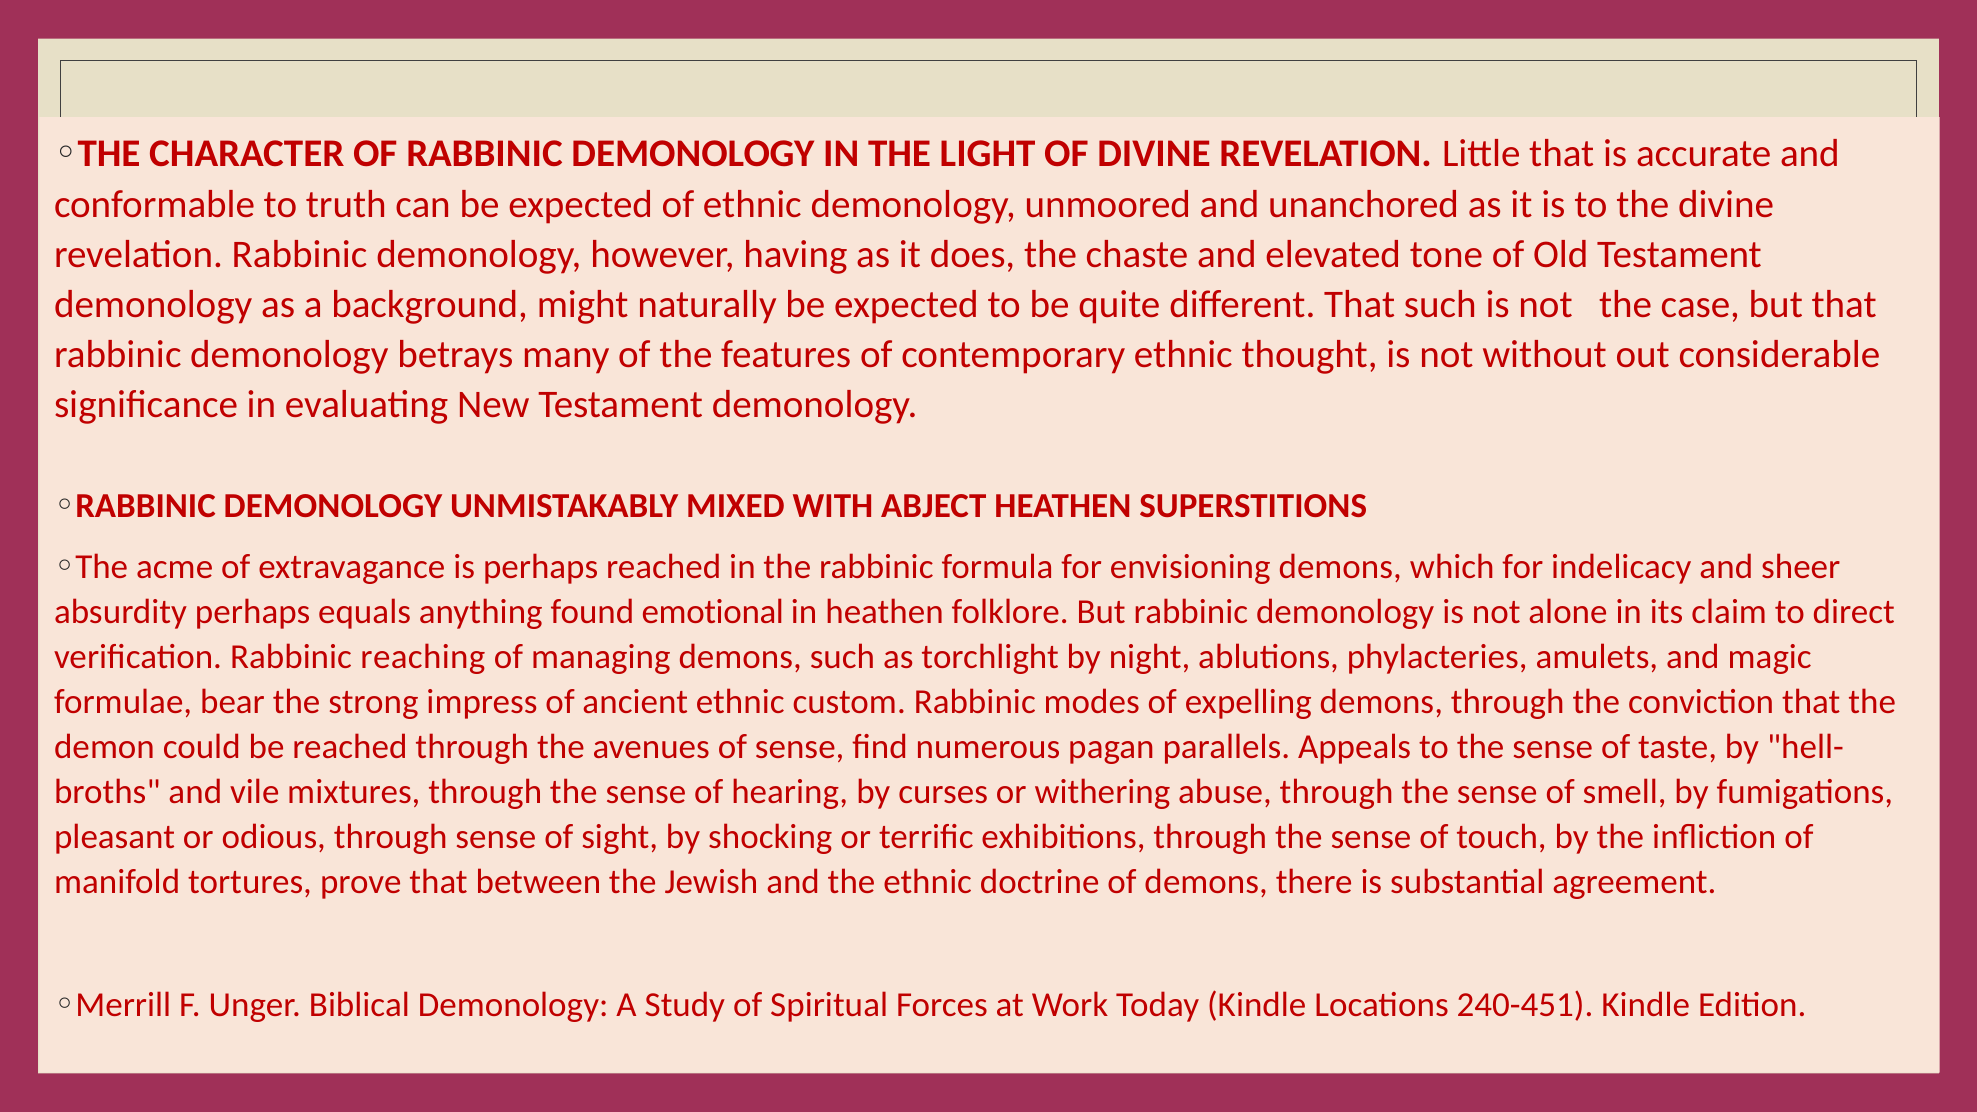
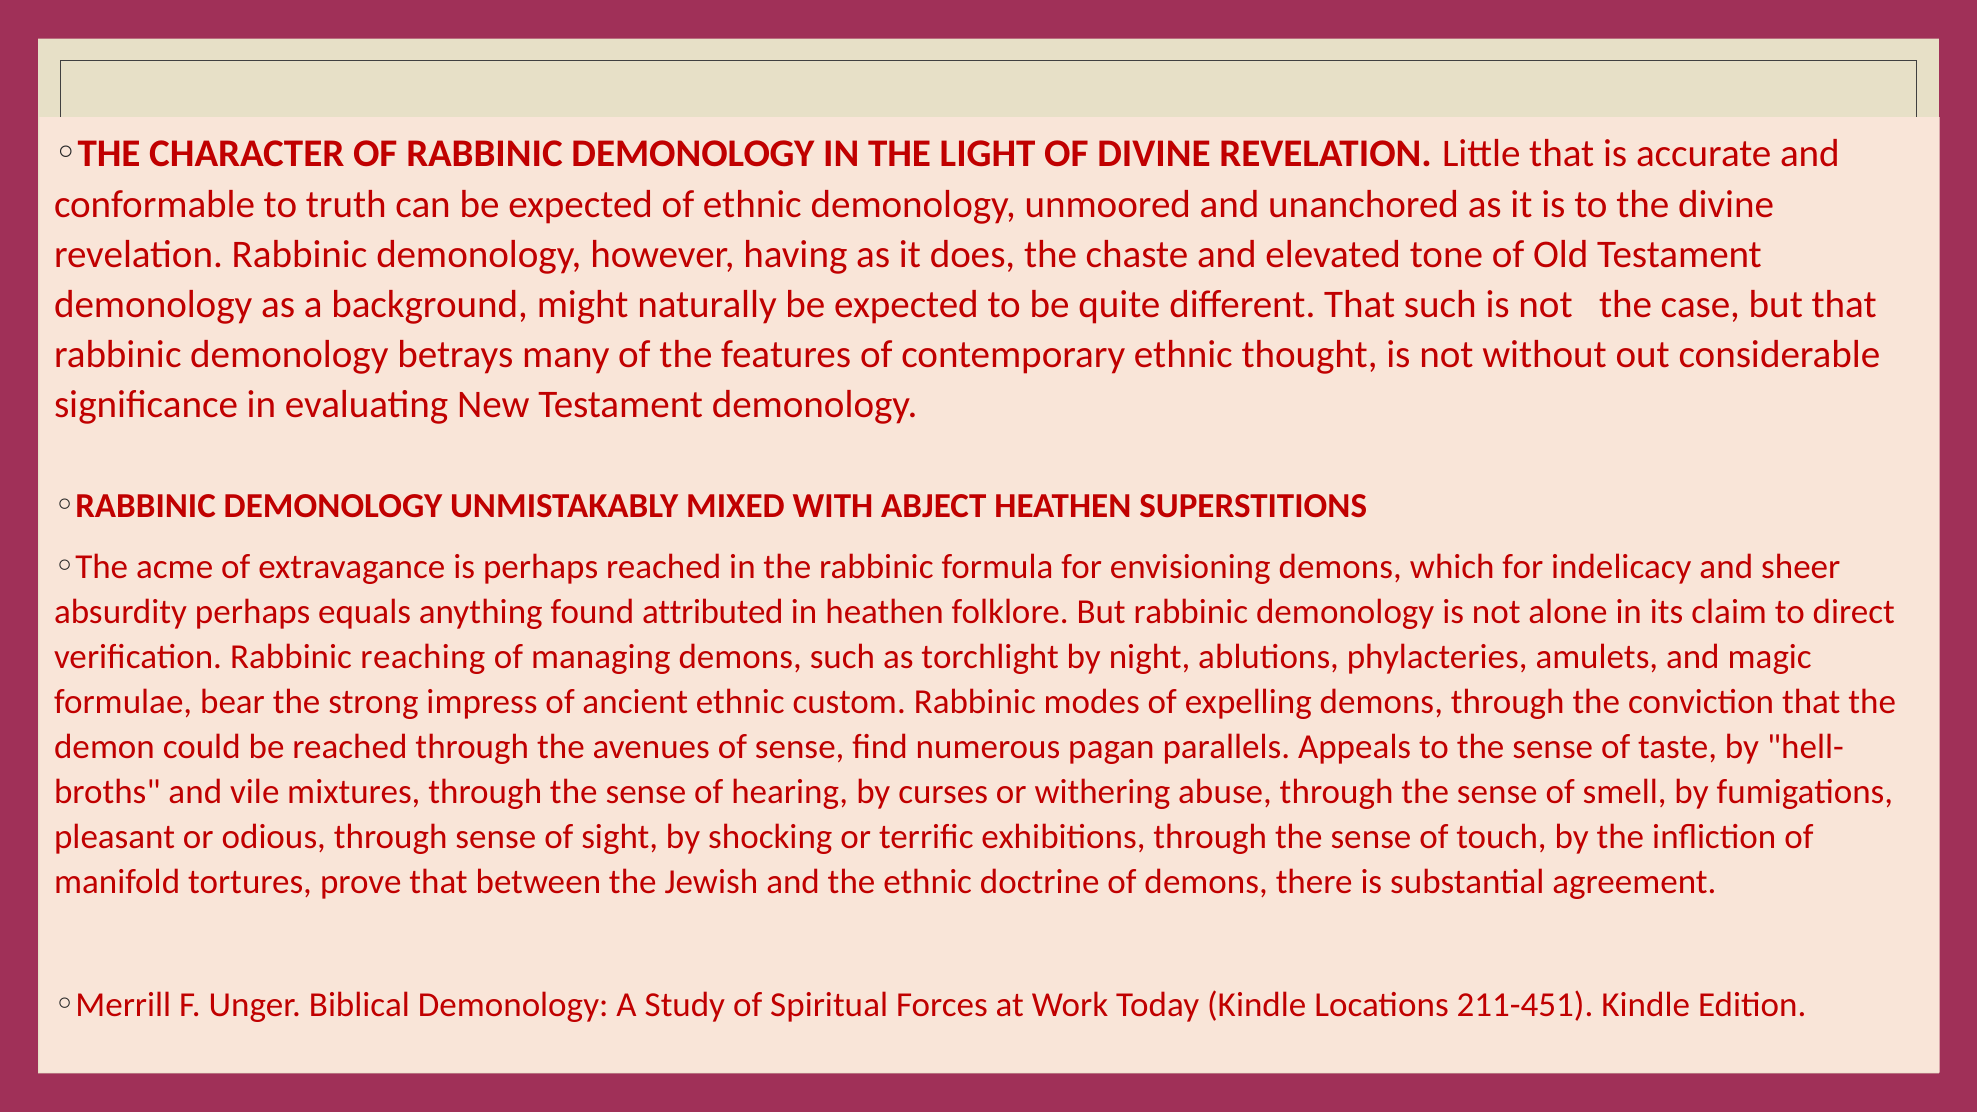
emotional: emotional -> attributed (713, 612)
240-451: 240-451 -> 211-451 (1525, 1005)
